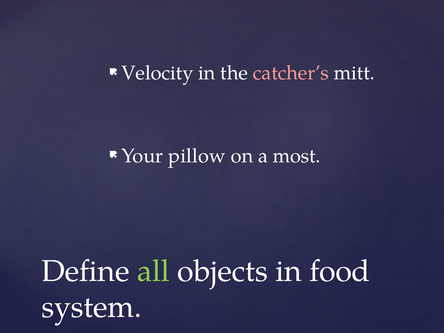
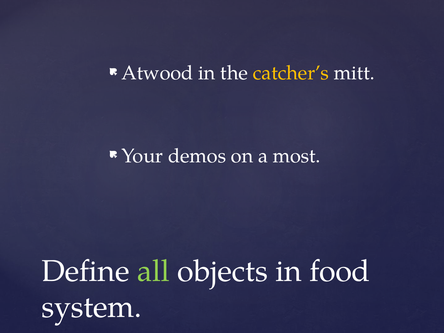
Velocity: Velocity -> Atwood (157, 73)
catcher’s colour: pink -> yellow (291, 73)
pillow: pillow -> demos (197, 156)
